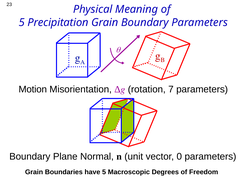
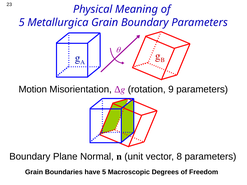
Precipitation: Precipitation -> Metallurgica (58, 23)
7: 7 -> 9 (171, 89)
0: 0 -> 8 (179, 157)
